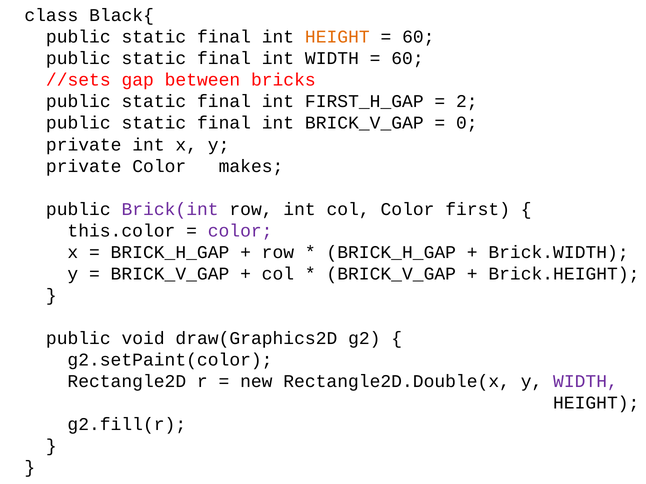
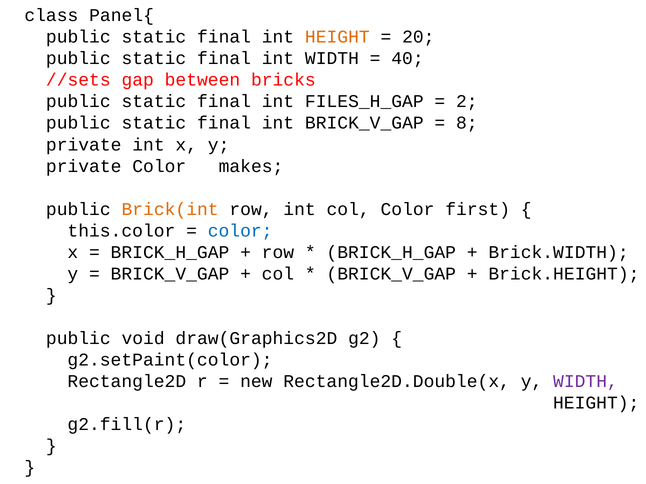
Black{: Black{ -> Panel{ (122, 15)
60: 60 -> 20 (418, 37)
60: 60 -> 40 (407, 59)
FIRST_H_GAP: FIRST_H_GAP -> FILES_H_GAP (364, 102)
0: 0 -> 8 (467, 123)
Brick(int colour: purple -> orange (170, 209)
color colour: purple -> blue (240, 231)
